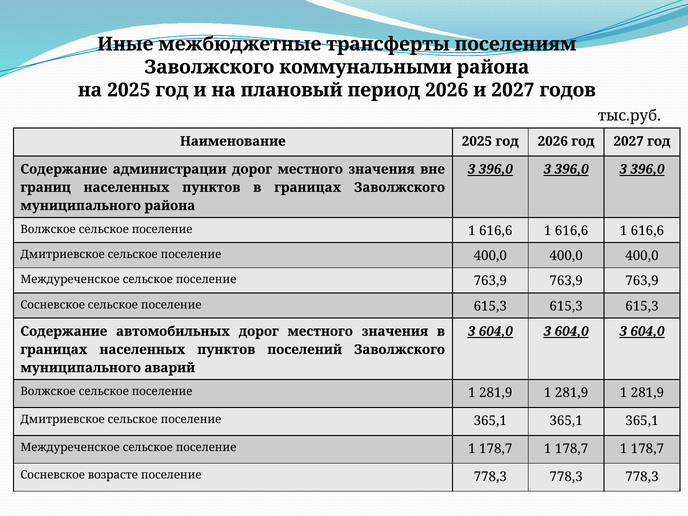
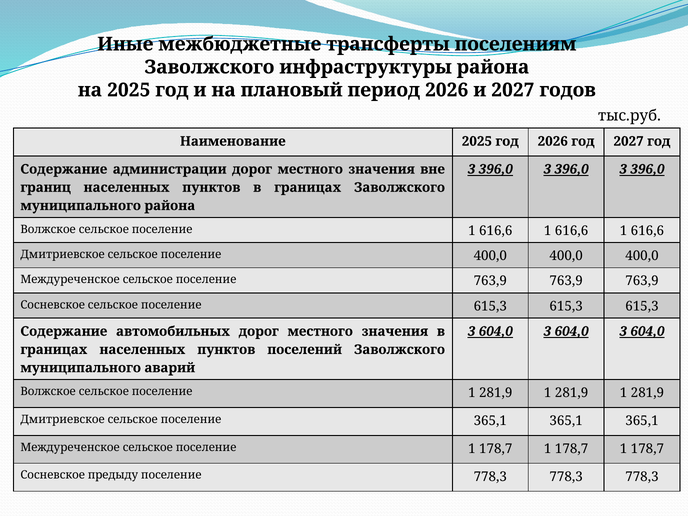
коммунальными: коммунальными -> инфраструктуры (366, 67)
возрасте: возрасте -> предыду (113, 475)
